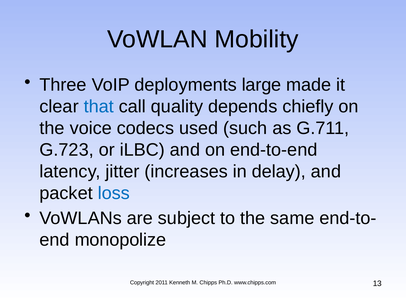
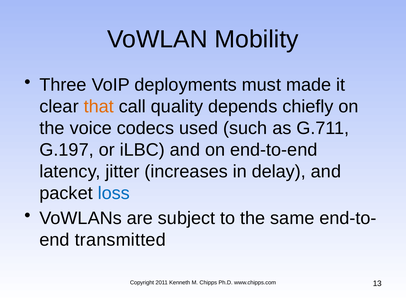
large: large -> must (261, 85)
that colour: blue -> orange (99, 107)
G.723: G.723 -> G.197 (67, 150)
monopolize: monopolize -> transmitted (120, 240)
